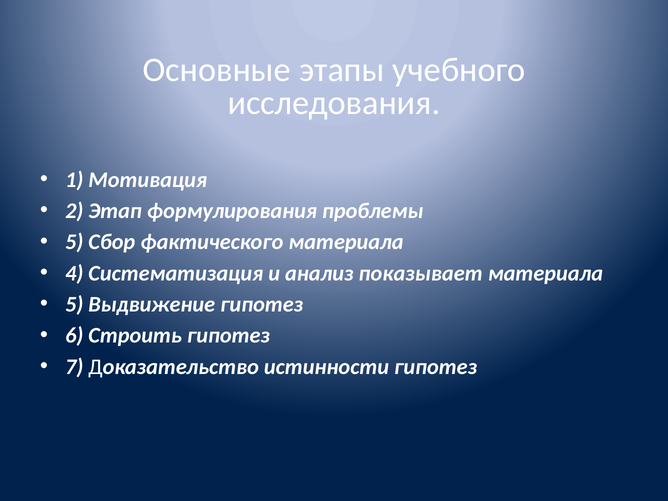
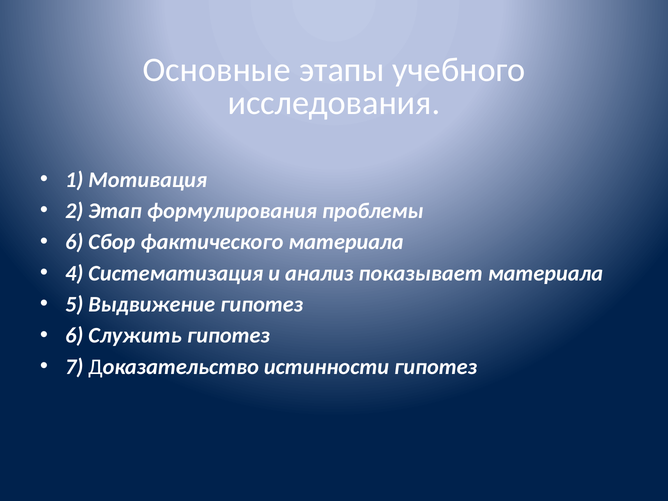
5: 5 -> 6 (74, 242)
Строить: Строить -> Служить (135, 336)
